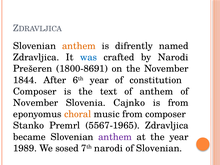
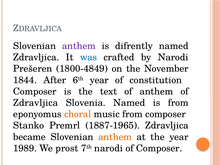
anthem colour: orange -> purple (79, 46)
1800-8691: 1800-8691 -> 1800-4849 (82, 69)
November: November -> Zdravljica (36, 103)
Slovenia Cajnko: Cajnko -> Named (129, 103)
5567-1965: 5567-1965 -> 1887-1965 (113, 126)
anthem colour: purple -> orange (115, 137)
sosed: sosed -> prost (67, 148)
of Slovenian: Slovenian -> Composer (159, 148)
